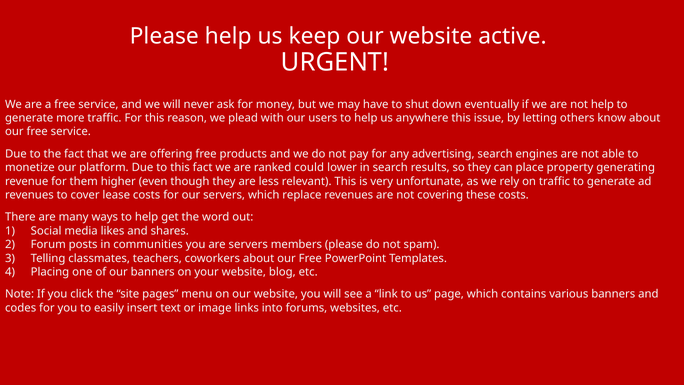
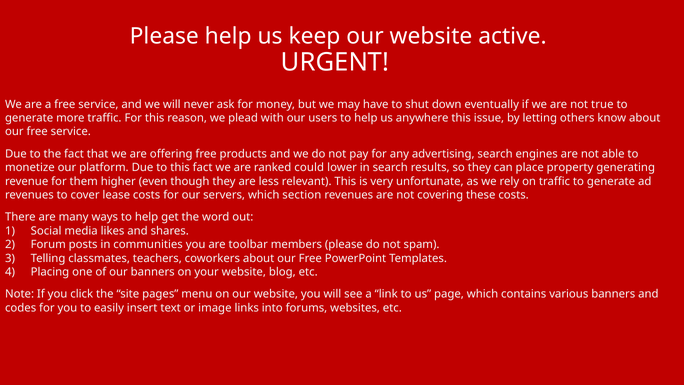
not help: help -> true (602, 104)
replace: replace -> section (302, 195)
are servers: servers -> toolbar (248, 244)
